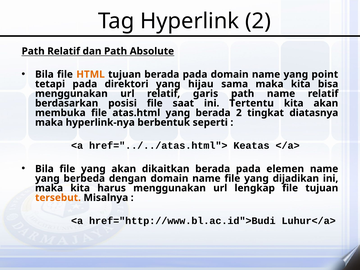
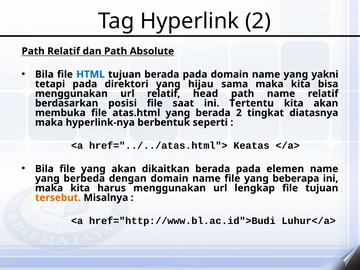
HTML colour: orange -> blue (91, 74)
point: point -> yakni (325, 74)
garis: garis -> head (206, 94)
dijadikan: dijadikan -> beberapa (296, 178)
